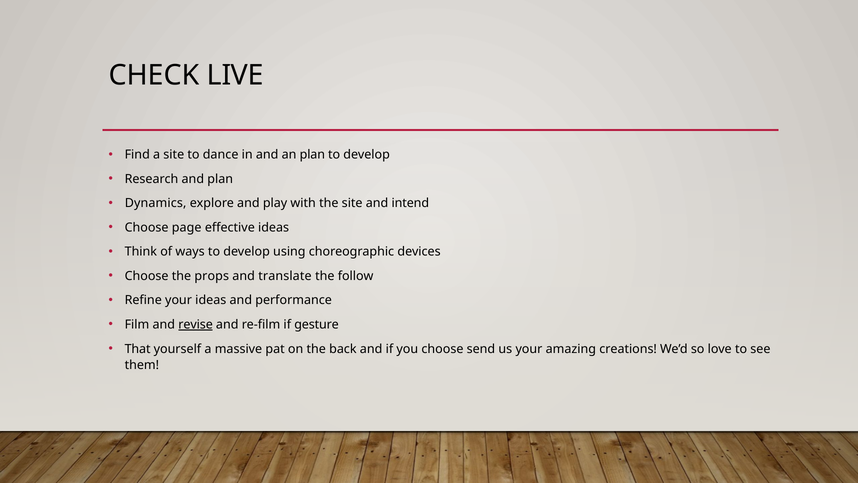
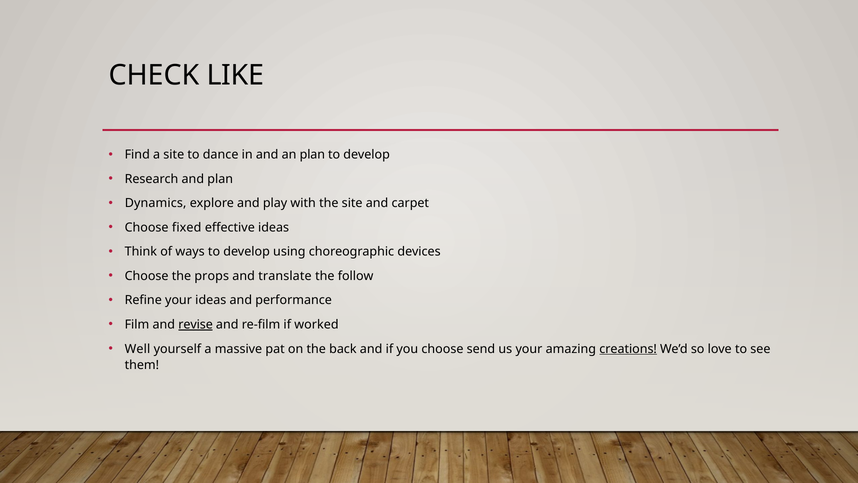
LIVE: LIVE -> LIKE (235, 75)
intend: intend -> carpet (410, 203)
page: page -> fixed (187, 227)
gesture: gesture -> worked (316, 324)
That: That -> Well (137, 349)
creations underline: none -> present (628, 349)
